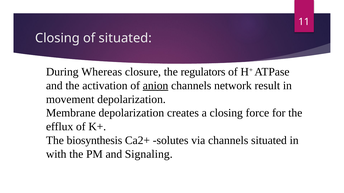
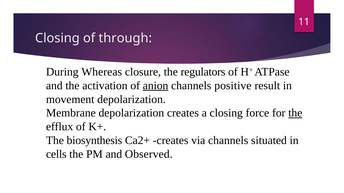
of situated: situated -> through (125, 38)
network: network -> positive (233, 86)
the underline: none -> present (295, 113)
Ca2+ solutes: solutes -> creates (171, 141)
with: with -> cells (56, 155)
Signaling: Signaling -> Observed (149, 155)
